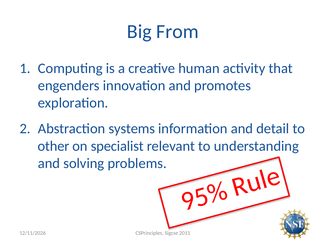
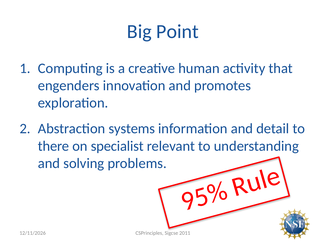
From: From -> Point (178, 32)
other: other -> there (54, 146)
